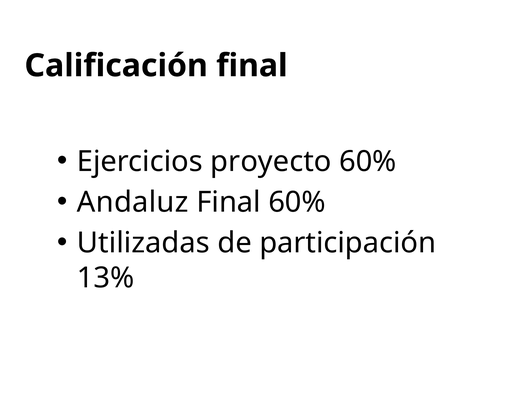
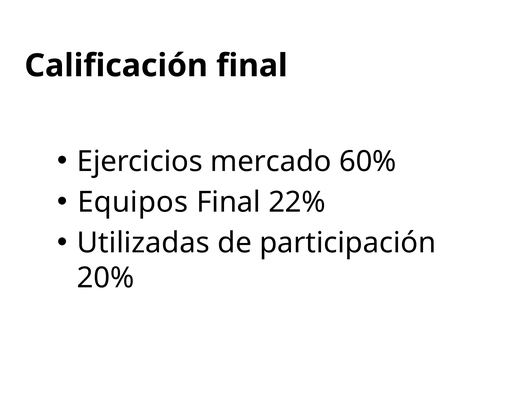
proyecto: proyecto -> mercado (271, 162)
Andaluz: Andaluz -> Equipos (133, 202)
Final 60%: 60% -> 22% (297, 202)
13%: 13% -> 20% (106, 278)
